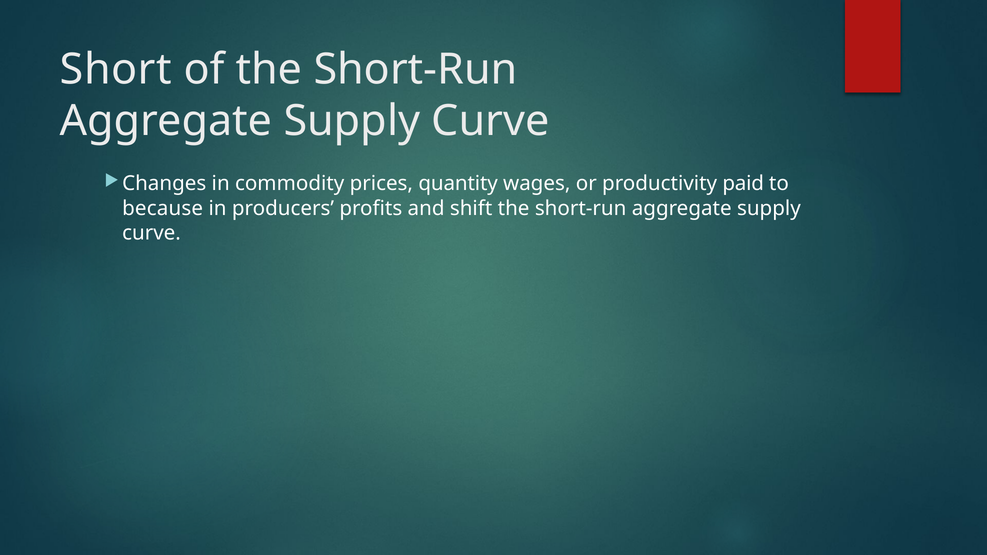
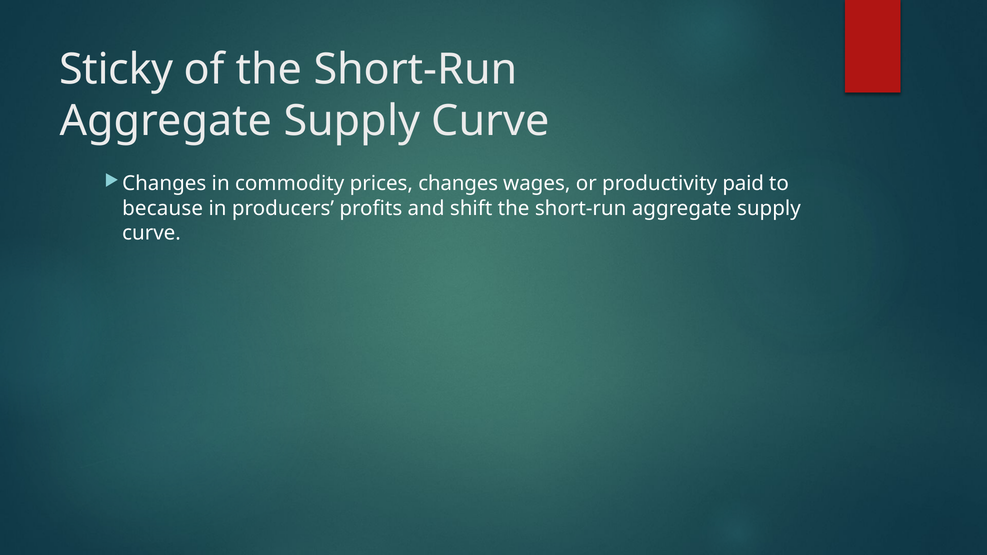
Short: Short -> Sticky (116, 69)
prices quantity: quantity -> changes (458, 184)
